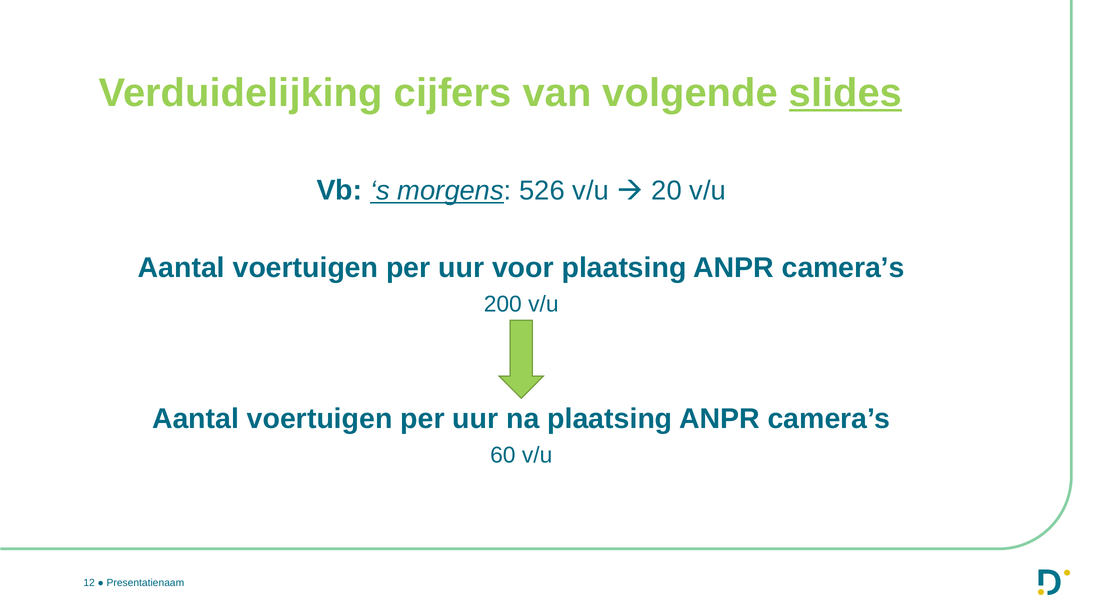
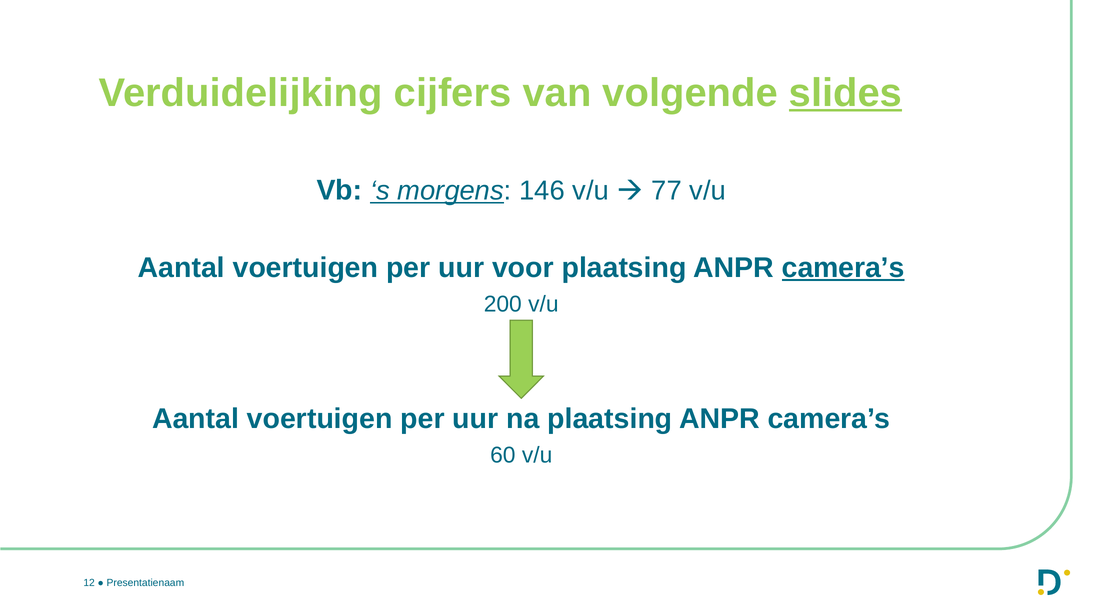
526: 526 -> 146 (542, 191)
20: 20 -> 77 (667, 191)
camera’s underline: none -> present (843, 268)
